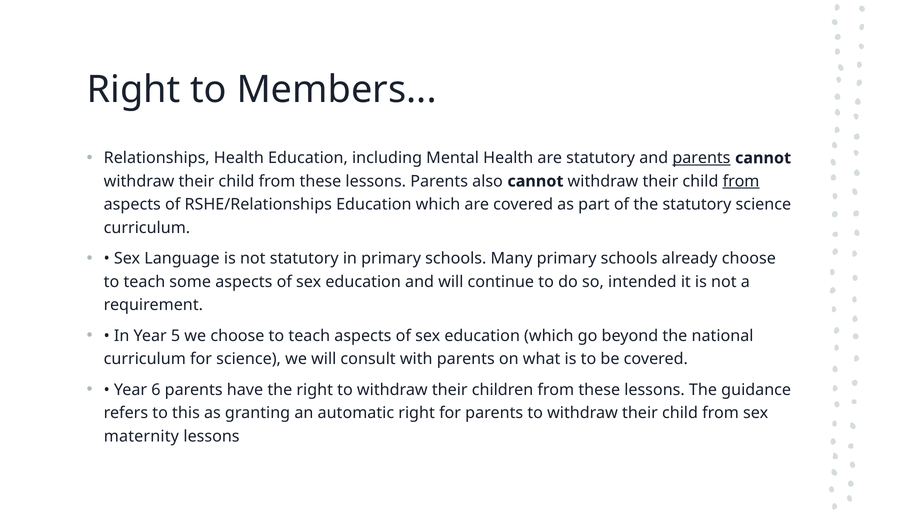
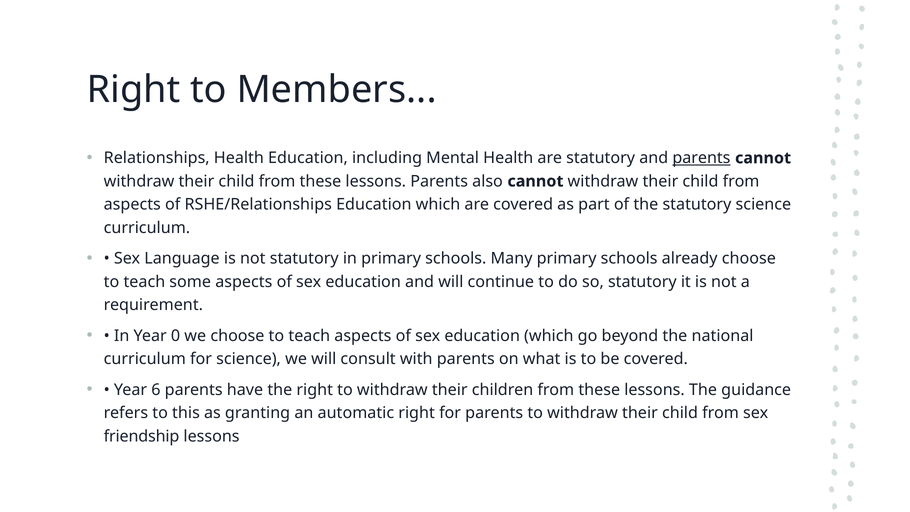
from underline: present -> none (741, 181)
so intended: intended -> statutory (642, 282)
5: 5 -> 0 (176, 336)
maternity: maternity -> friendship (142, 436)
